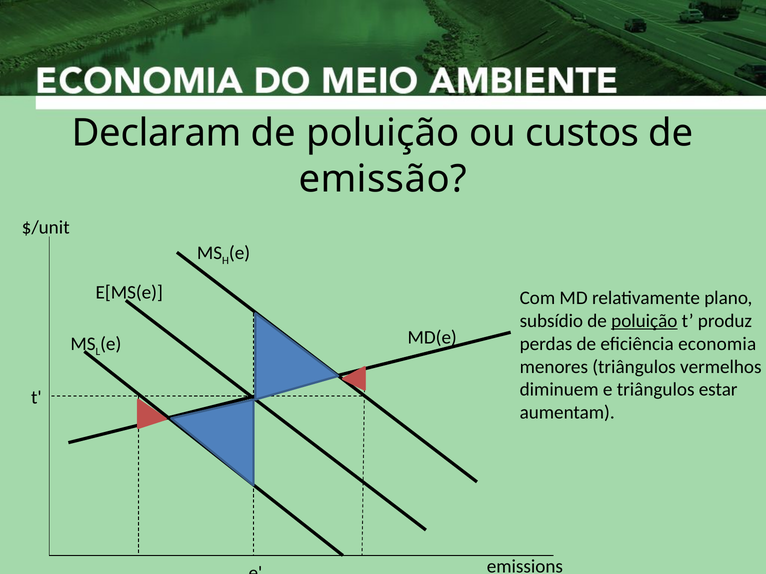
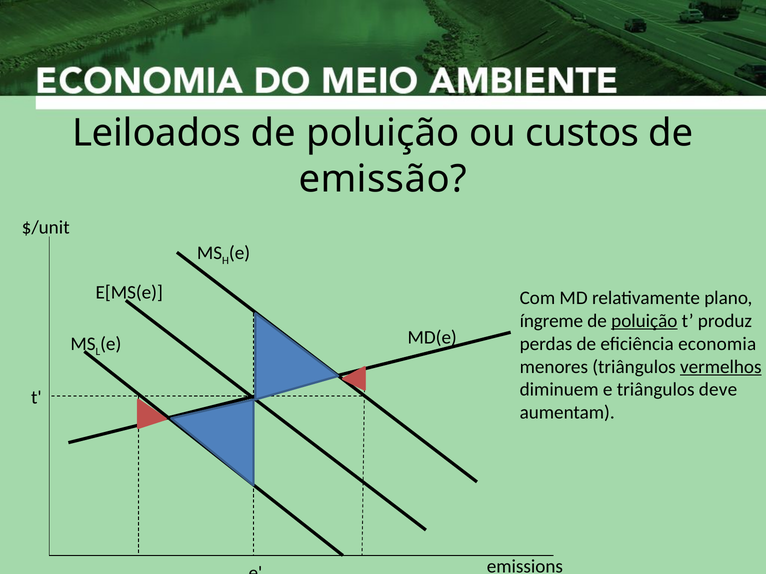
Declaram: Declaram -> Leiloados (157, 133)
subsídio: subsídio -> íngreme (551, 321)
vermelhos underline: none -> present (721, 367)
estar: estar -> deve (718, 390)
